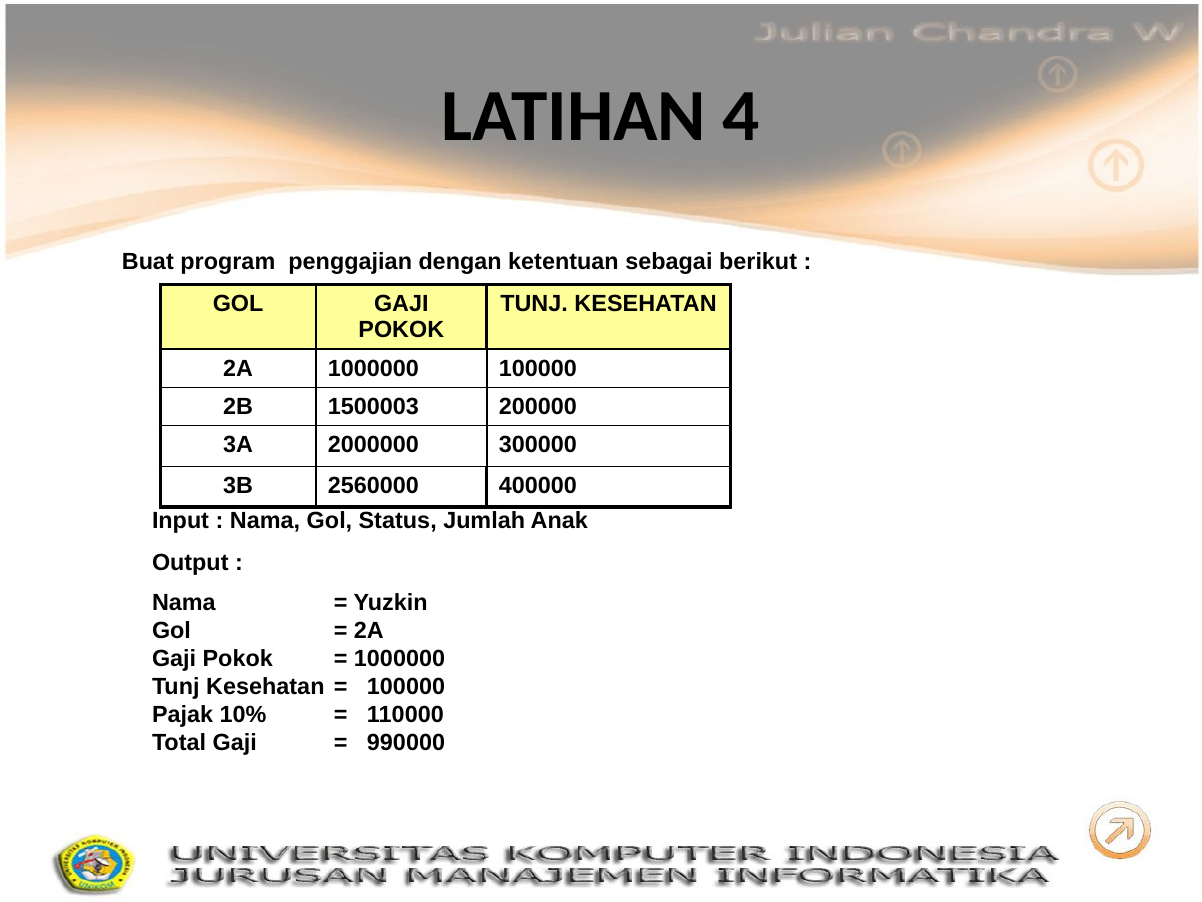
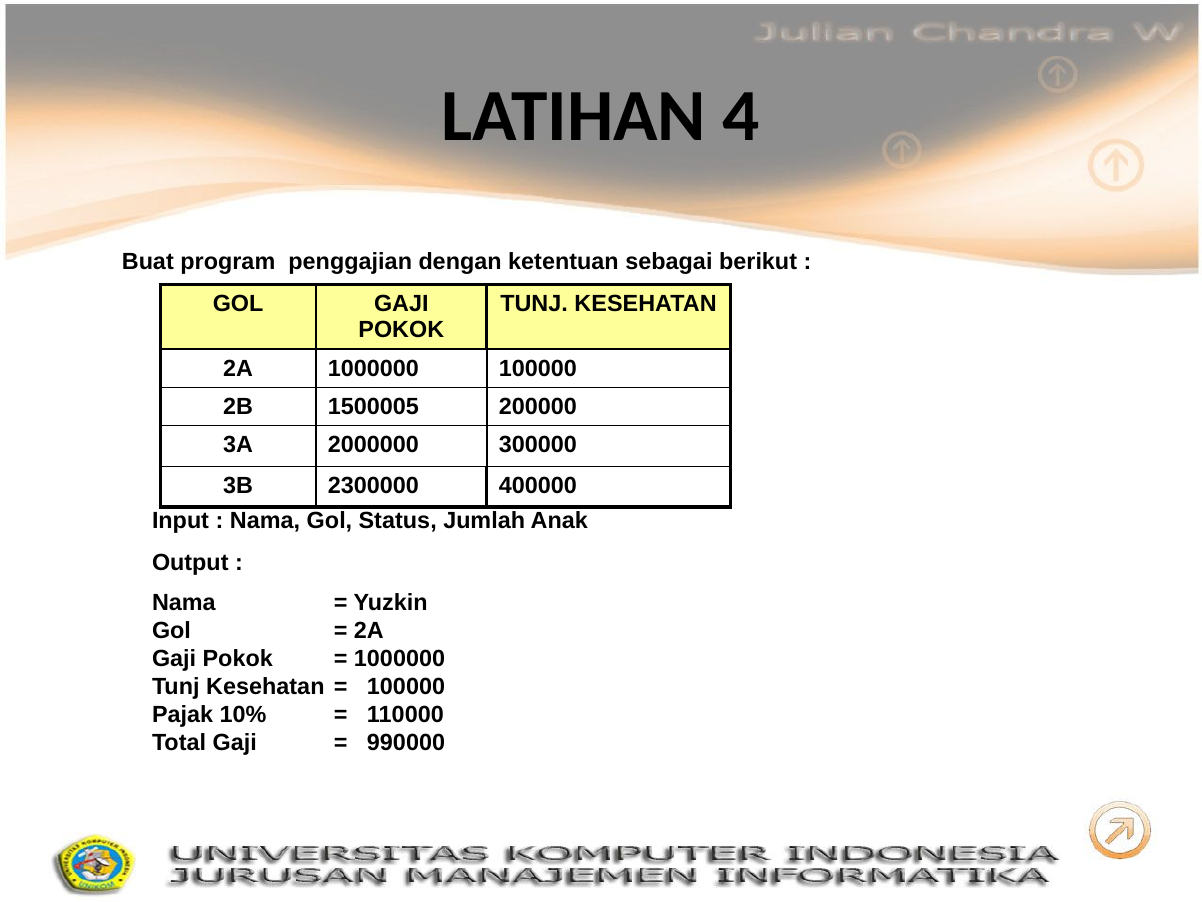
1500003: 1500003 -> 1500005 (373, 407)
2560000: 2560000 -> 2300000 (373, 486)
